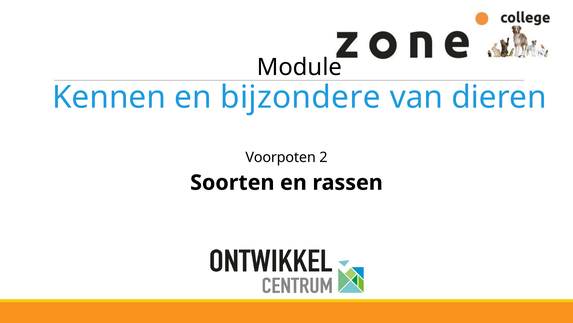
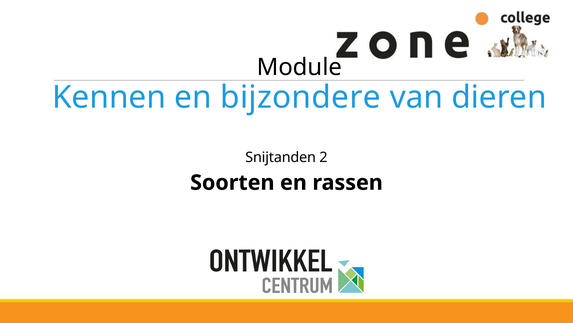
Voorpoten: Voorpoten -> Snijtanden (281, 157)
